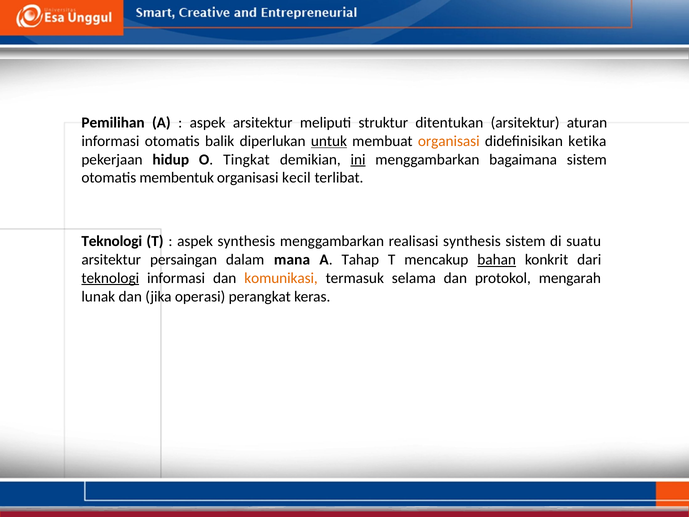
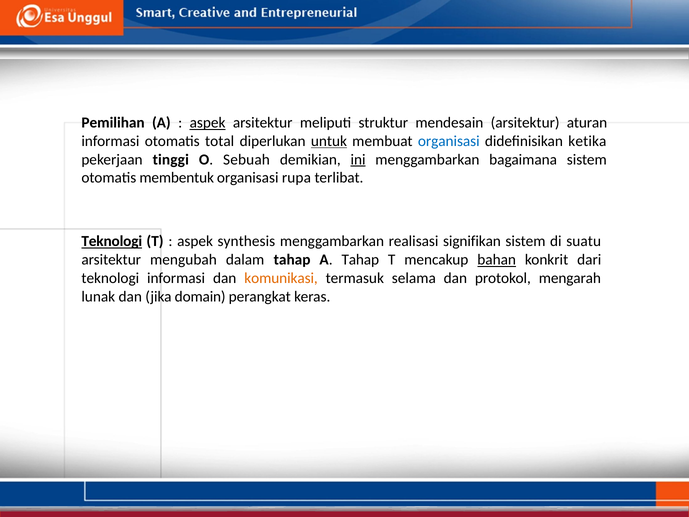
aspek underline: none -> present (208, 123)
ditentukan: ditentukan -> mendesain (449, 123)
balik: balik -> total (220, 141)
organisasi colour: orange -> blue (449, 141)
hidup: hidup -> tinggi (171, 159)
Tingkat: Tingkat -> Sebuah (246, 159)
kecil: kecil -> rupa (296, 178)
Teknologi underline: none -> present (112, 241)
realisasi synthesis: synthesis -> signifikan (472, 241)
persaingan: persaingan -> mengubah (183, 260)
dalam mana: mana -> tahap (292, 260)
teknologi underline: present -> none (110, 278)
operasi: operasi -> domain (200, 296)
